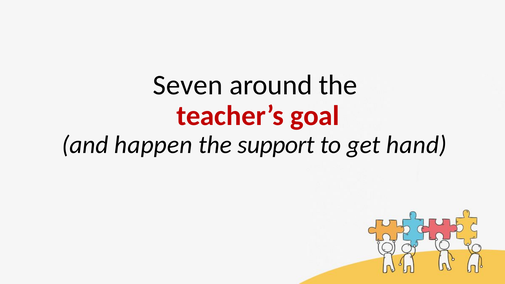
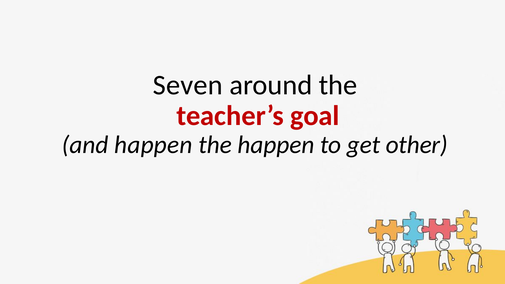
the support: support -> happen (276, 145)
hand: hand -> other (417, 145)
